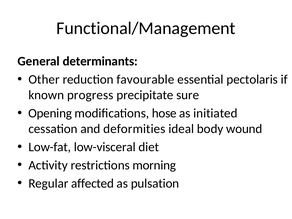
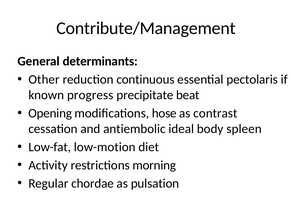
Functional/Management: Functional/Management -> Contribute/Management (146, 28)
favourable: favourable -> continuous (145, 79)
sure: sure -> beat (188, 95)
initiated: initiated -> contrast (215, 113)
deformities: deformities -> antiembolic (134, 129)
wound: wound -> spleen (244, 129)
low-visceral: low-visceral -> low-motion (105, 147)
affected: affected -> chordae (93, 183)
